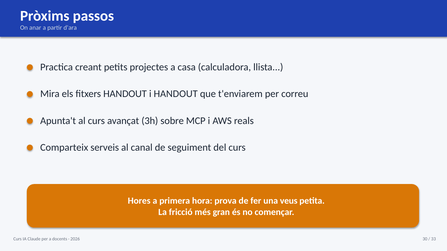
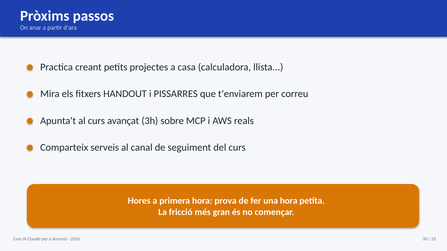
i HANDOUT: HANDOUT -> PISSARRES (176, 94)
una veus: veus -> hora (289, 201)
